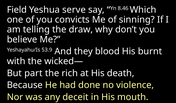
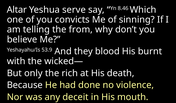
Field: Field -> Altar (17, 10)
draw: draw -> from (81, 30)
part: part -> only (33, 73)
